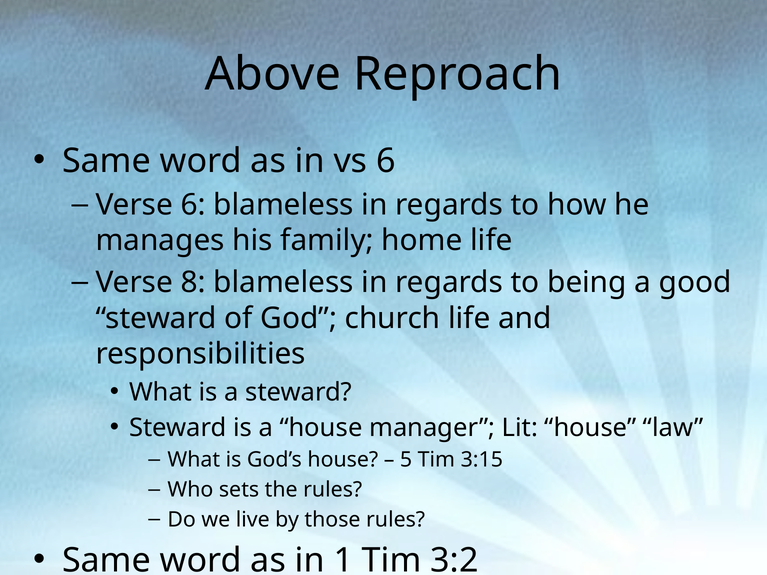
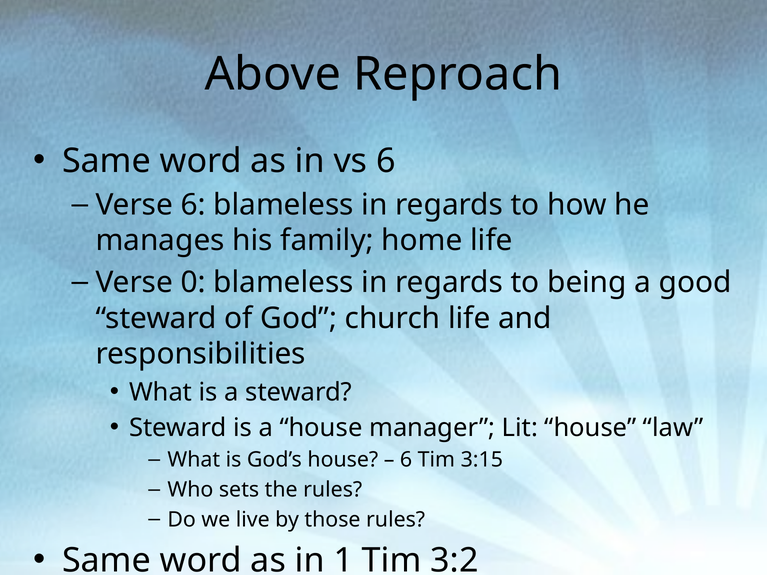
8: 8 -> 0 (193, 283)
5: 5 -> 6 (406, 460)
